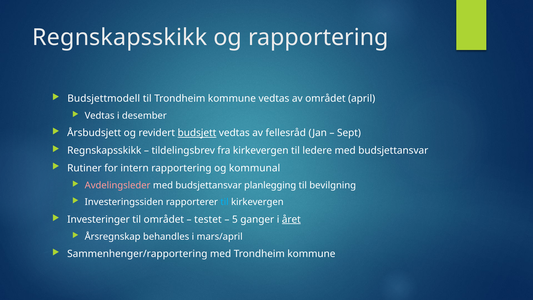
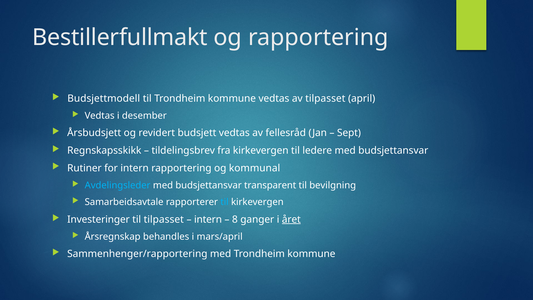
Regnskapsskikk: Regnskapsskikk -> Bestillerfullmakt (120, 37)
av området: området -> tilpasset (325, 98)
budsjett underline: present -> none (197, 133)
Avdelingsleder colour: pink -> light blue (118, 185)
planlegging: planlegging -> transparent (270, 185)
Investeringssiden: Investeringssiden -> Samarbeidsavtale (124, 202)
til området: området -> tilpasset (164, 219)
testet: testet -> intern (208, 219)
5: 5 -> 8 (235, 219)
